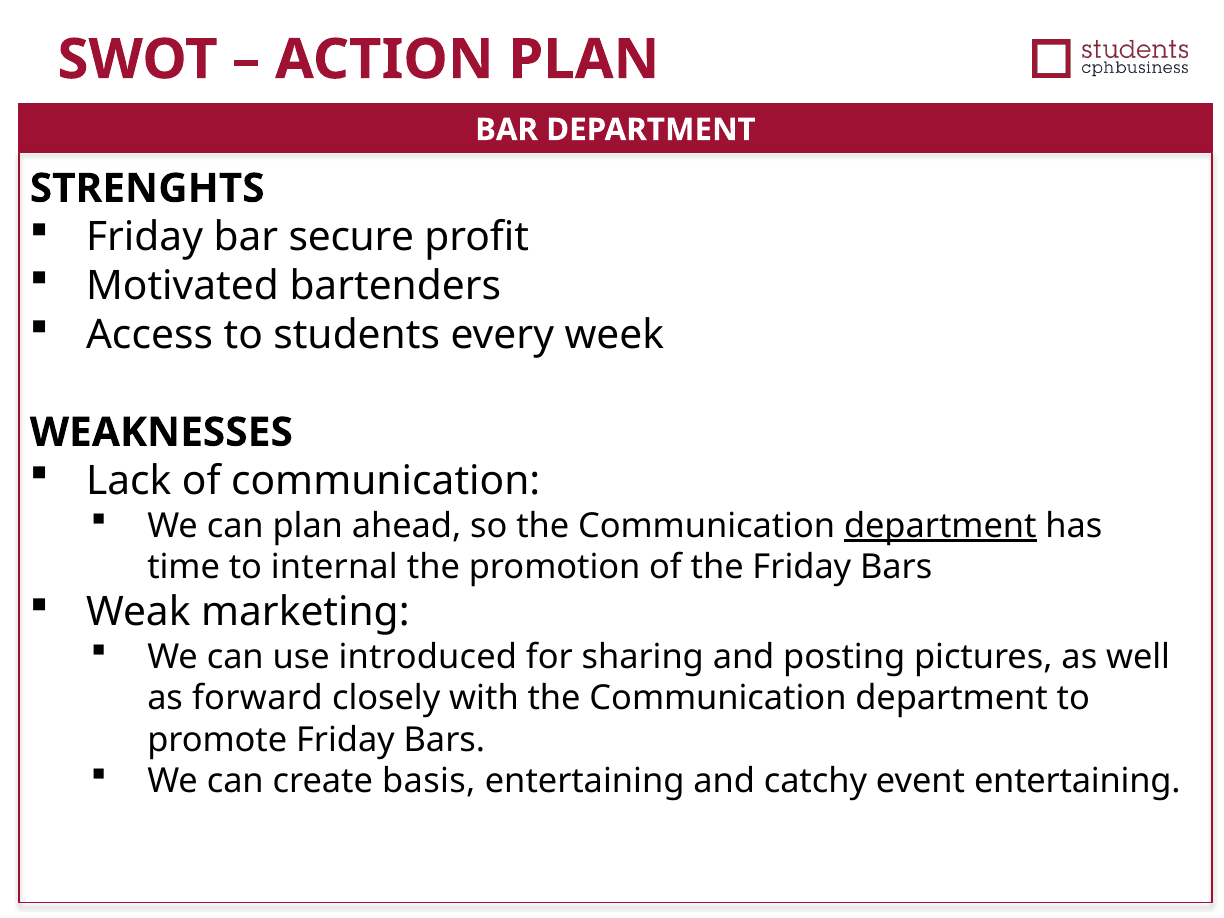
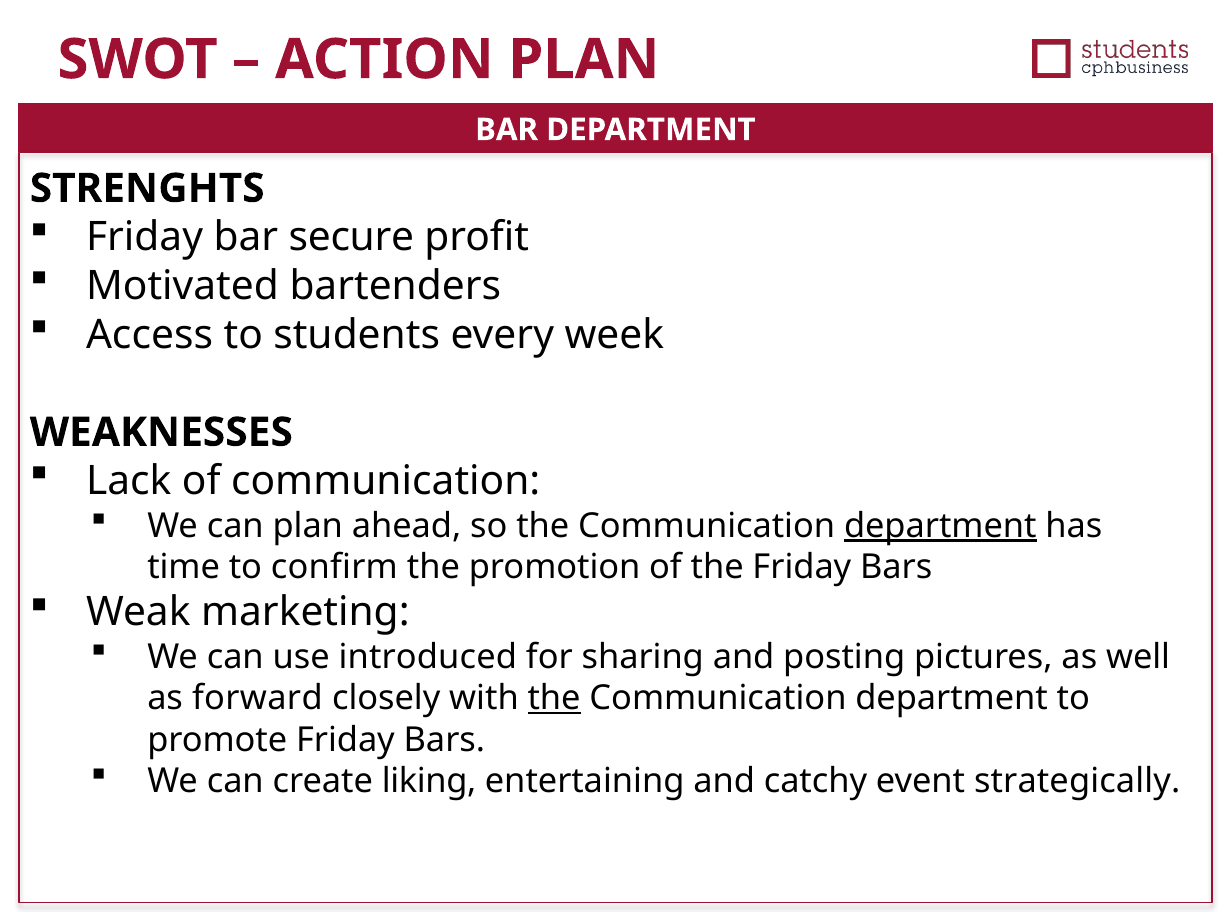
internal: internal -> confirm (334, 567)
the underline: none -> present (554, 698)
basis: basis -> liking (429, 781)
event entertaining: entertaining -> strategically (1077, 781)
